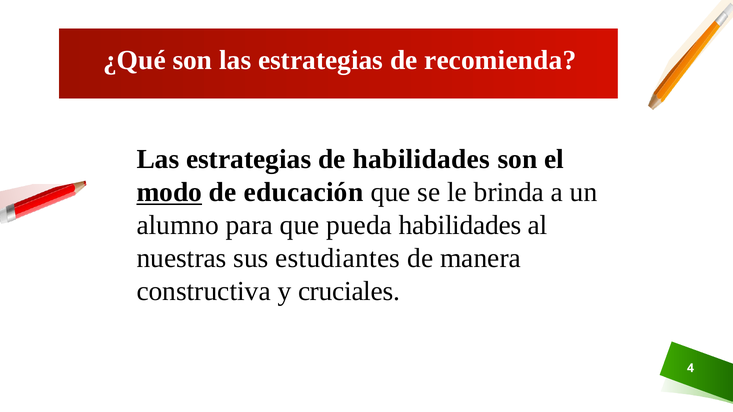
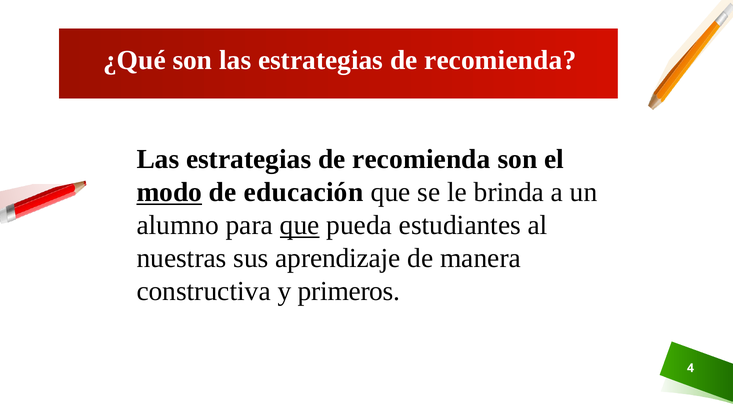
habilidades: habilidades -> recomienda (422, 160)
que underline: none -> present (300, 225)
pueda habilidades: habilidades -> estudiantes (460, 225)
estudiantes: estudiantes -> aprendizaje (338, 258)
cruciales: cruciales -> primeros (349, 291)
